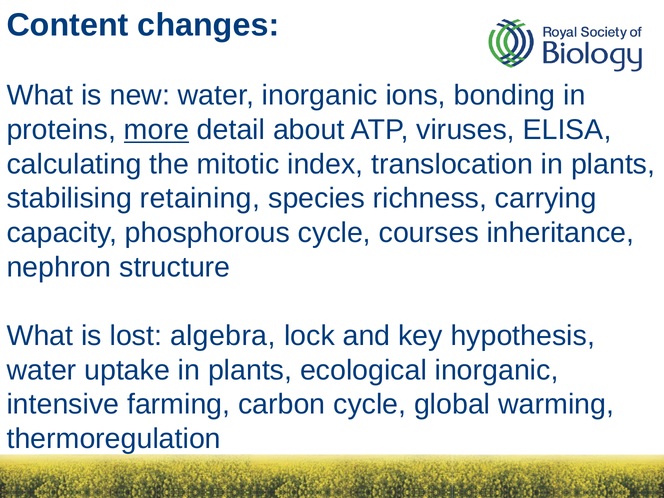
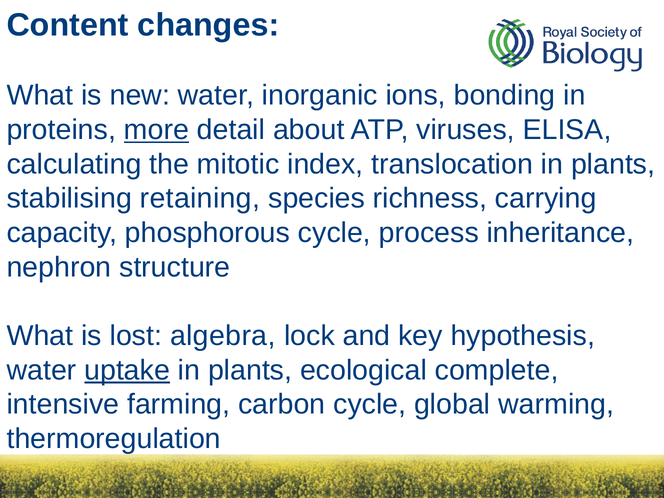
courses: courses -> process (429, 233)
uptake underline: none -> present (127, 370)
ecological inorganic: inorganic -> complete (497, 370)
